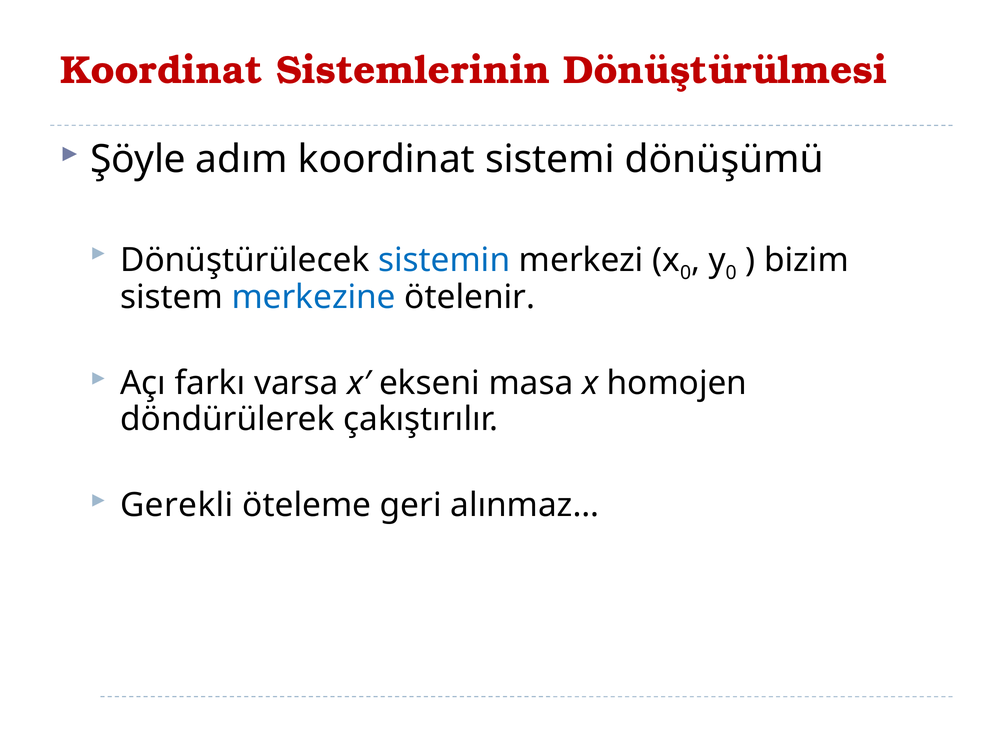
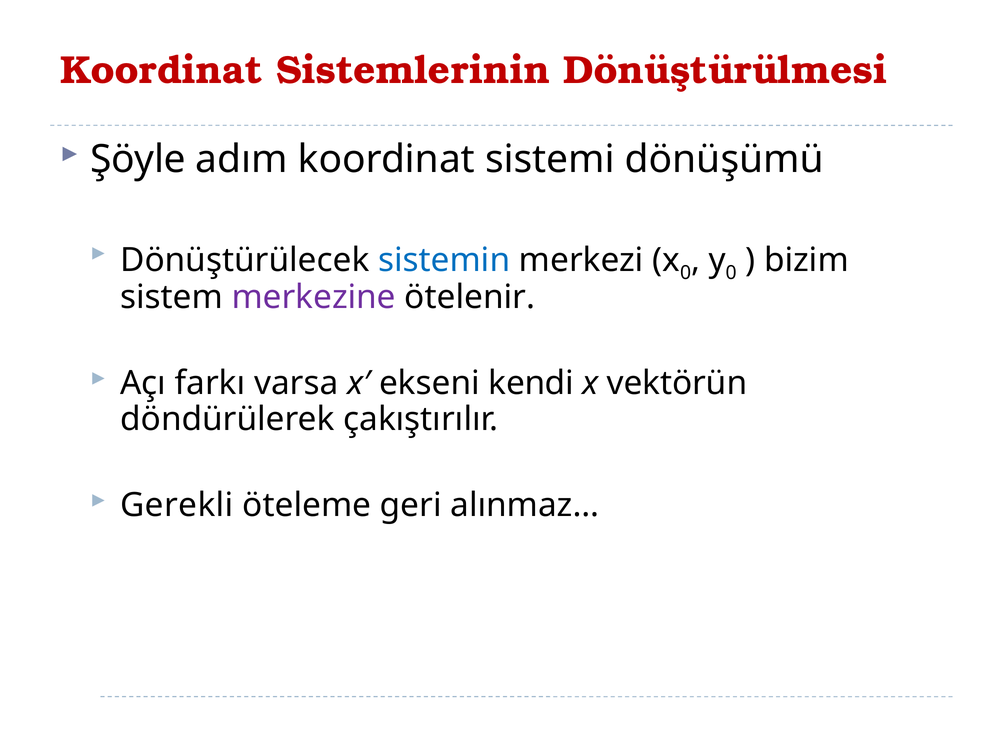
merkezine colour: blue -> purple (314, 297)
masa: masa -> kendi (531, 383)
homojen: homojen -> vektörün (677, 383)
